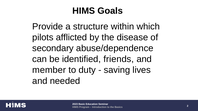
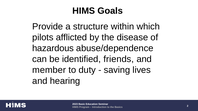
secondary: secondary -> hazardous (53, 48)
needed: needed -> hearing (65, 81)
